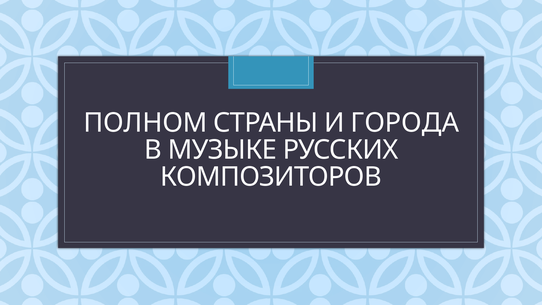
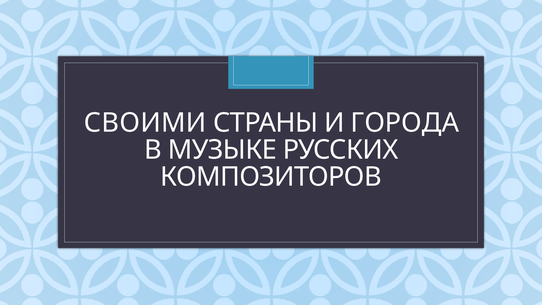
ПОЛНОМ: ПОЛНОМ -> СВОИМИ (145, 123)
